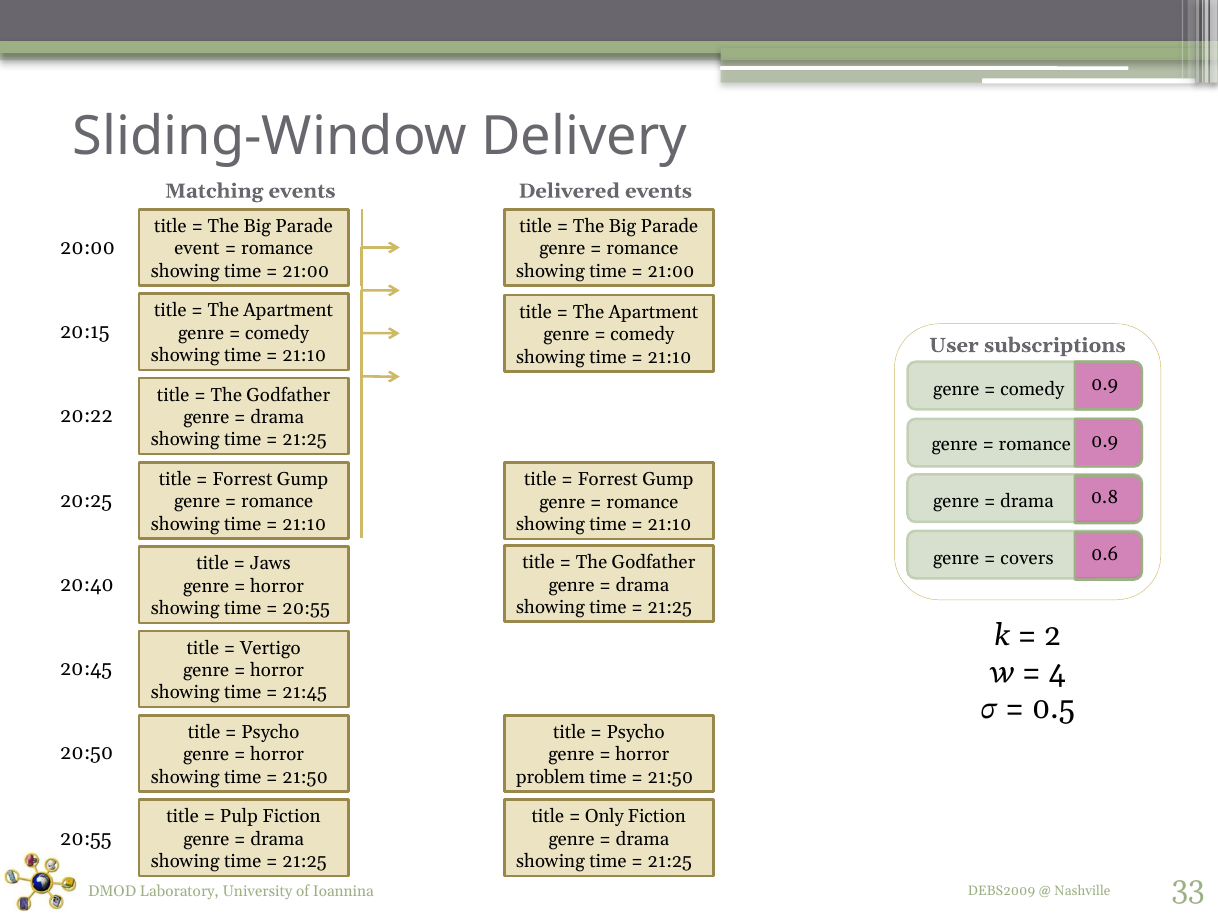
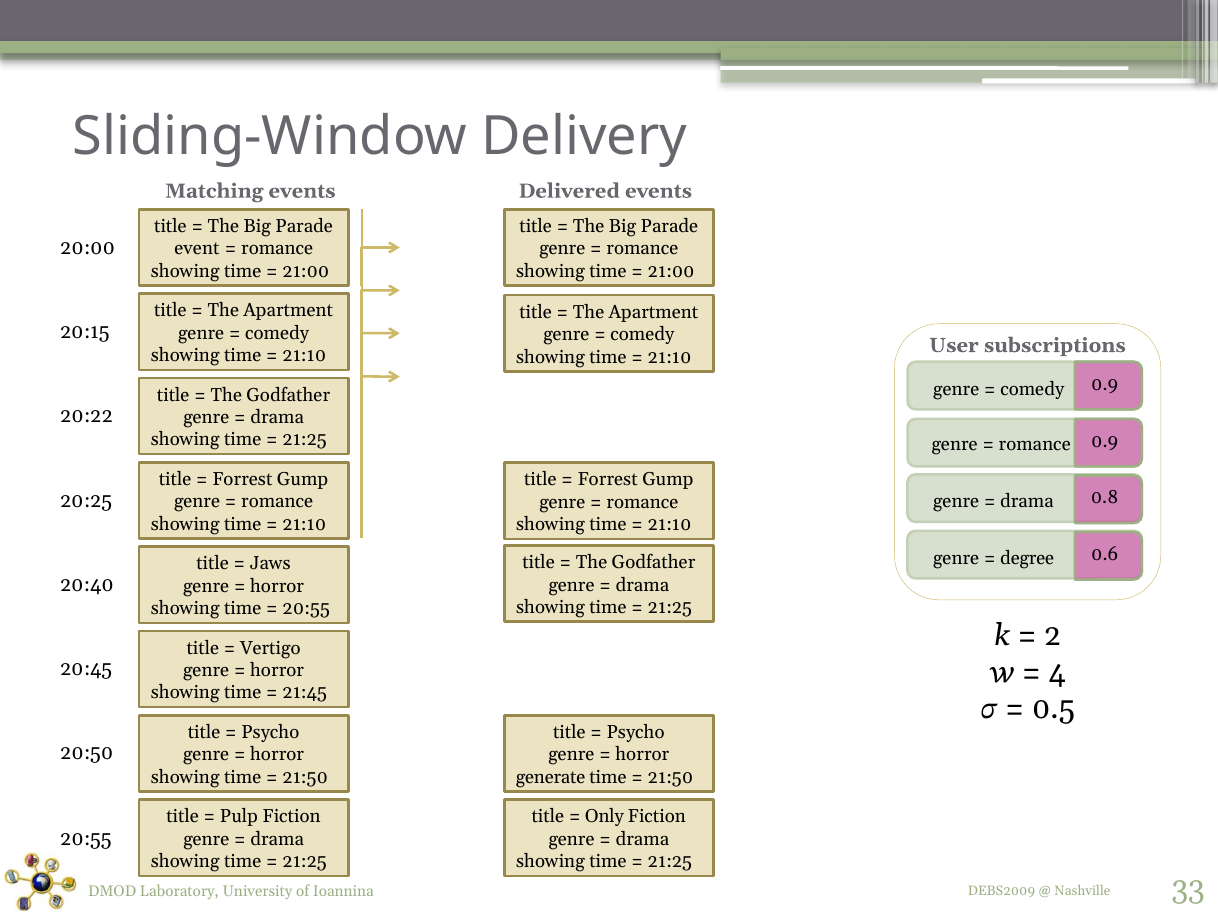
covers: covers -> degree (1027, 558)
problem: problem -> generate (551, 777)
